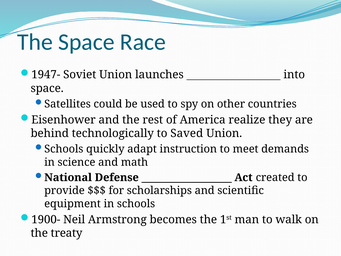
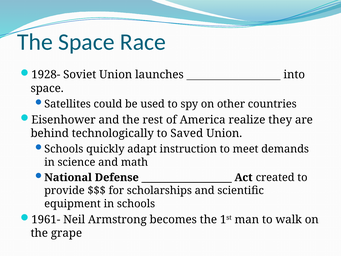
1947-: 1947- -> 1928- (46, 75)
1900-: 1900- -> 1961- (46, 219)
treaty: treaty -> grape (66, 233)
